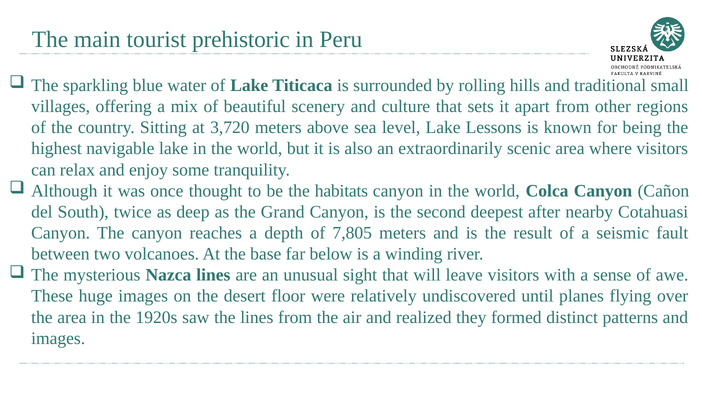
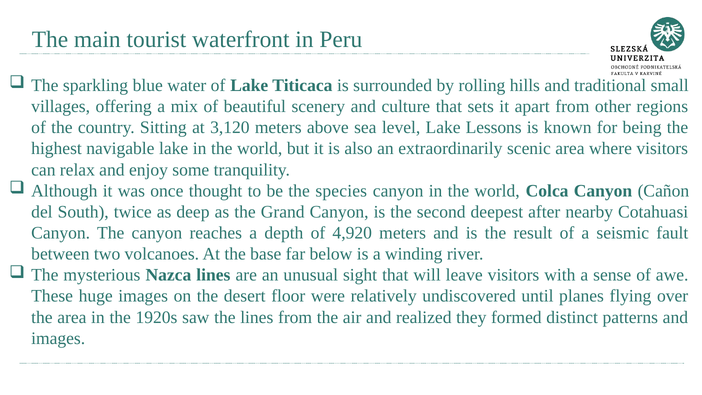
prehistoric: prehistoric -> waterfront (241, 39)
3,720: 3,720 -> 3,120 (230, 128)
habitats: habitats -> species (341, 191)
7,805: 7,805 -> 4,920 (352, 233)
